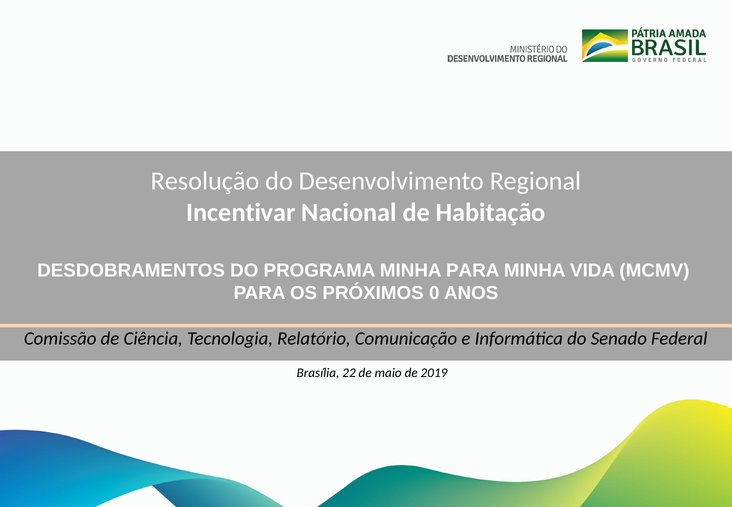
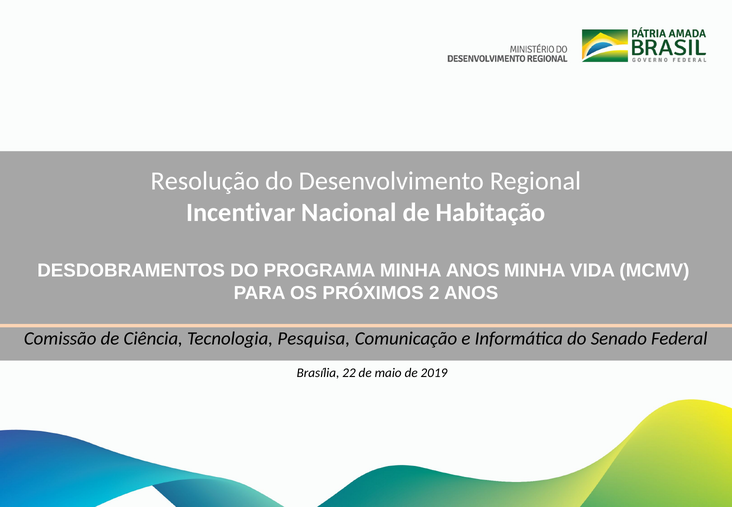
MINHA PARA: PARA -> ANOS (473, 271)
0: 0 -> 2 (434, 293)
Relatório: Relatório -> Pesquisa (314, 338)
